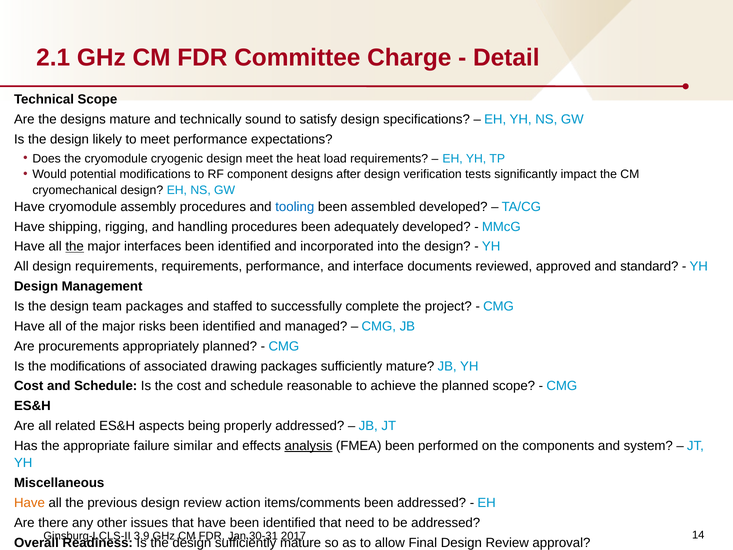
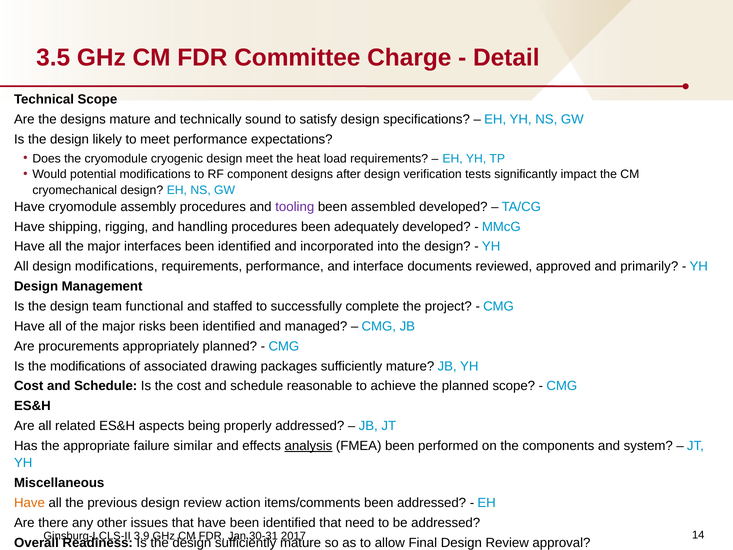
2.1: 2.1 -> 3.5 (53, 58)
tooling colour: blue -> purple (295, 207)
the underline: present -> none (75, 246)
design requirements: requirements -> modifications (116, 266)
standard: standard -> primarily (649, 266)
team packages: packages -> functional (155, 306)
